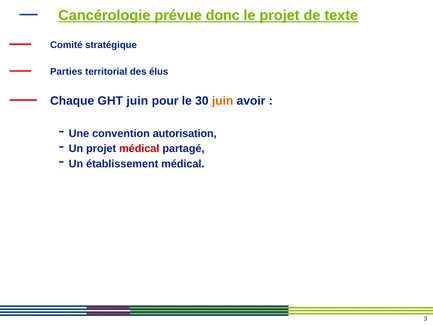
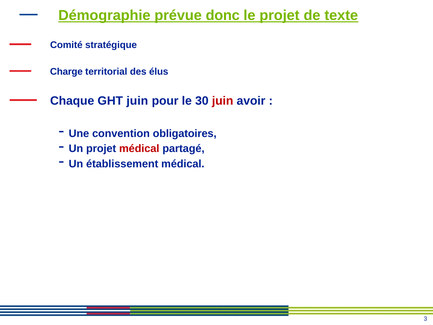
Cancérologie: Cancérologie -> Démographie (104, 16)
Parties: Parties -> Charge (66, 72)
juin colour: orange -> red (223, 101)
autorisation: autorisation -> obligatoires (185, 133)
